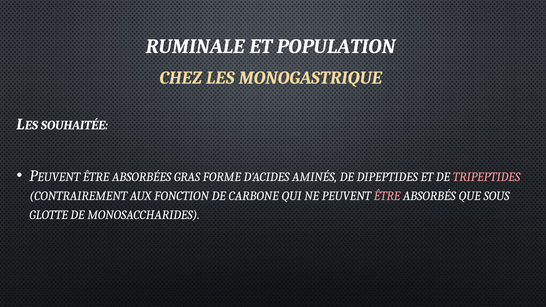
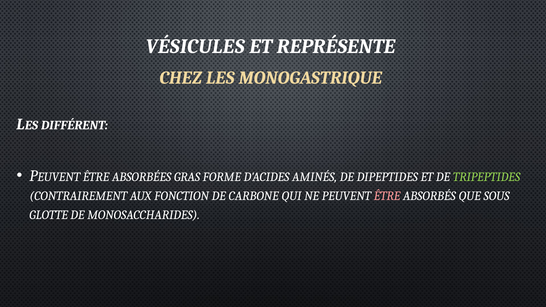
RUMINALE: RUMINALE -> VÉSICULES (195, 46)
POPULATION: POPULATION -> REPRÉSENTE (336, 46)
SOUHAITÉE: SOUHAITÉE -> DIFFÉRENT (74, 125)
TRIPEPTIDES colour: pink -> light green (486, 177)
